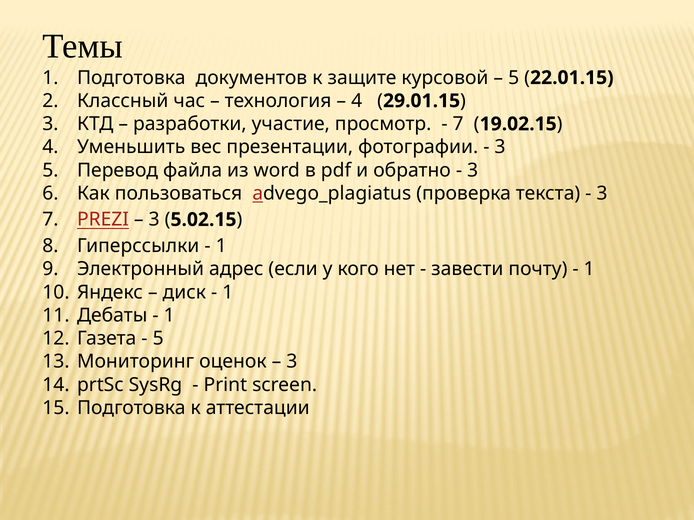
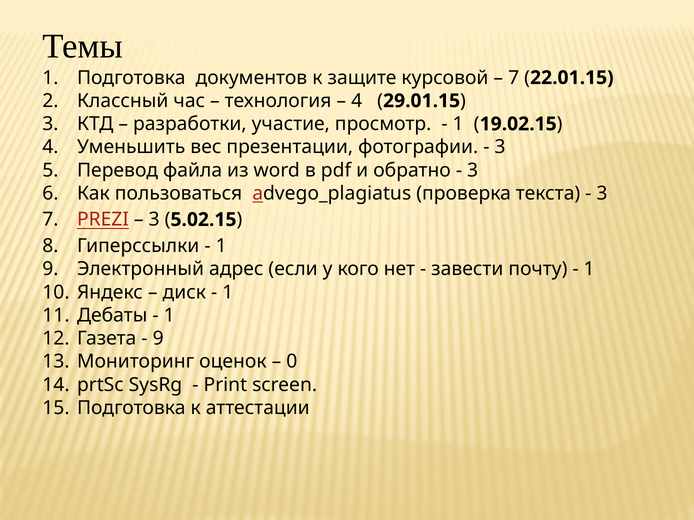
5: 5 -> 7 (514, 78)
7: 7 -> 1 (458, 124)
5: 5 -> 9 (158, 339)
3: 3 -> 0 (292, 362)
